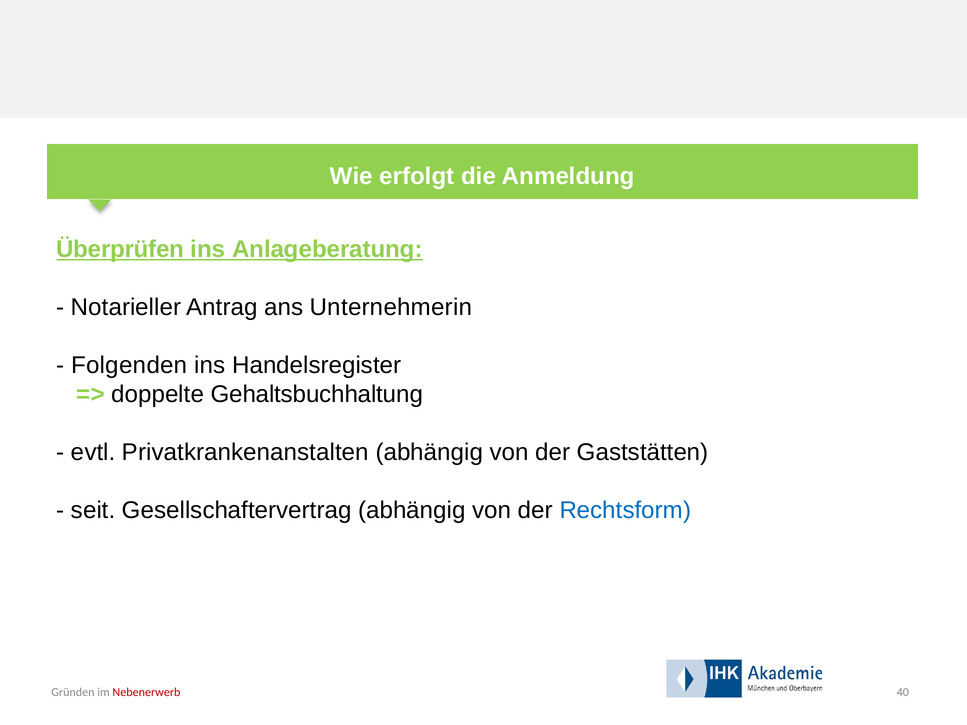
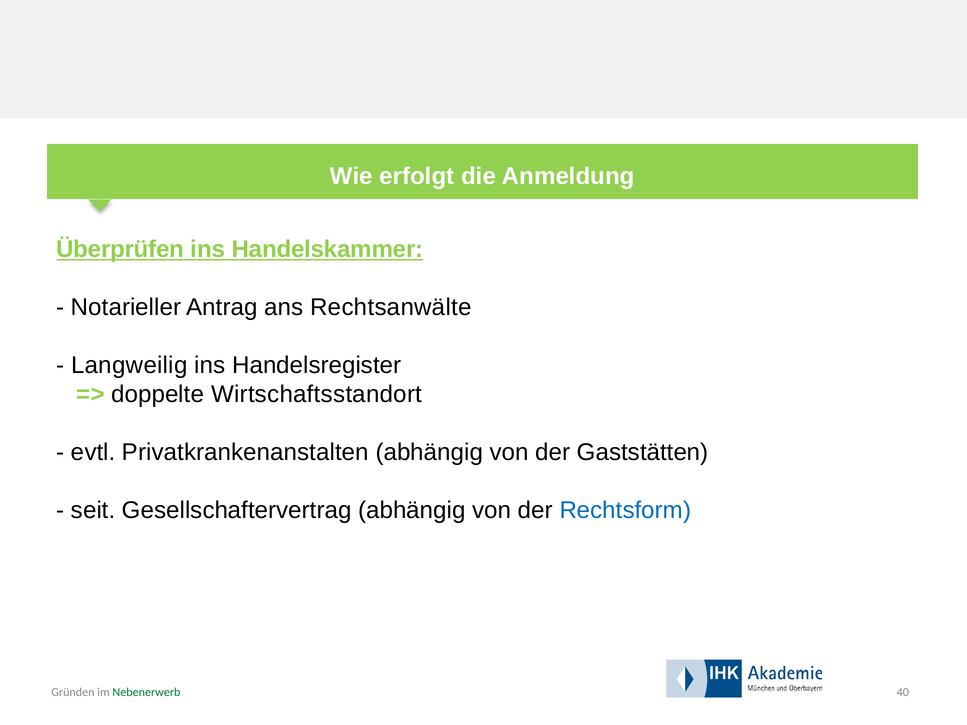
Anlageberatung: Anlageberatung -> Handelskammer (327, 249)
Unternehmerin: Unternehmerin -> Rechtsanwälte (391, 307)
Folgenden: Folgenden -> Langweilig (129, 365)
Gehaltsbuchhaltung: Gehaltsbuchhaltung -> Wirtschaftsstandort (317, 394)
Nebenerwerb colour: red -> green (146, 692)
